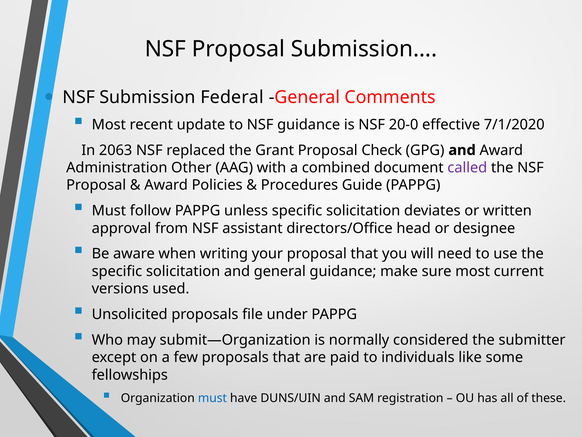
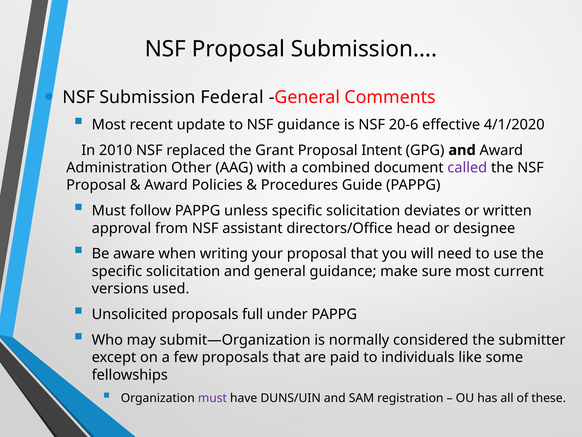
20-0: 20-0 -> 20-6 (404, 124)
7/1/2020: 7/1/2020 -> 4/1/2020 (514, 124)
2063: 2063 -> 2010 (116, 150)
Check: Check -> Intent (382, 150)
file: file -> full (253, 314)
must colour: blue -> purple (212, 398)
